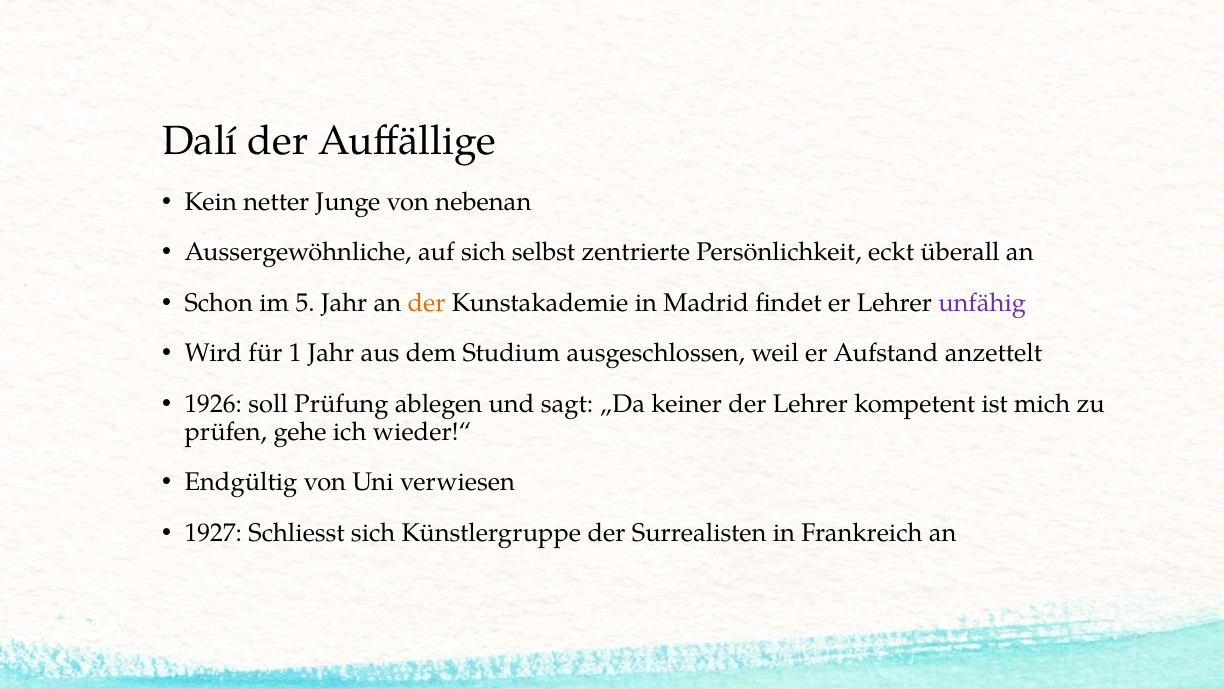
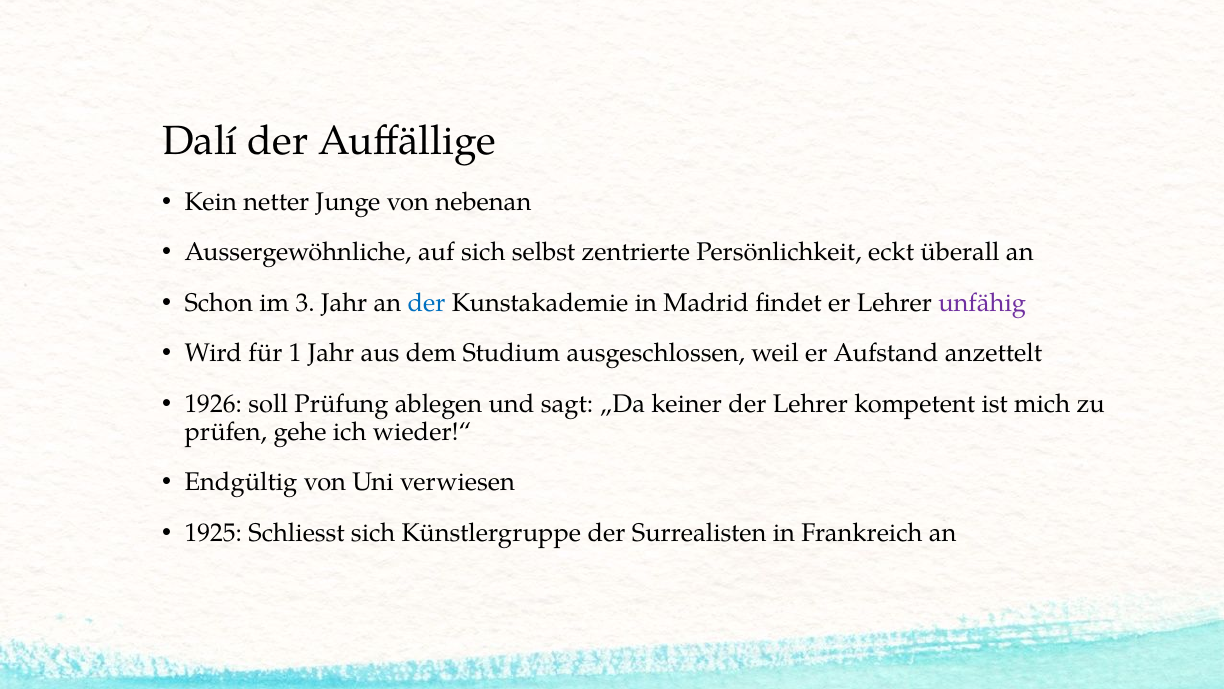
5: 5 -> 3 (305, 303)
der colour: orange -> blue (427, 303)
1927: 1927 -> 1925 (213, 532)
